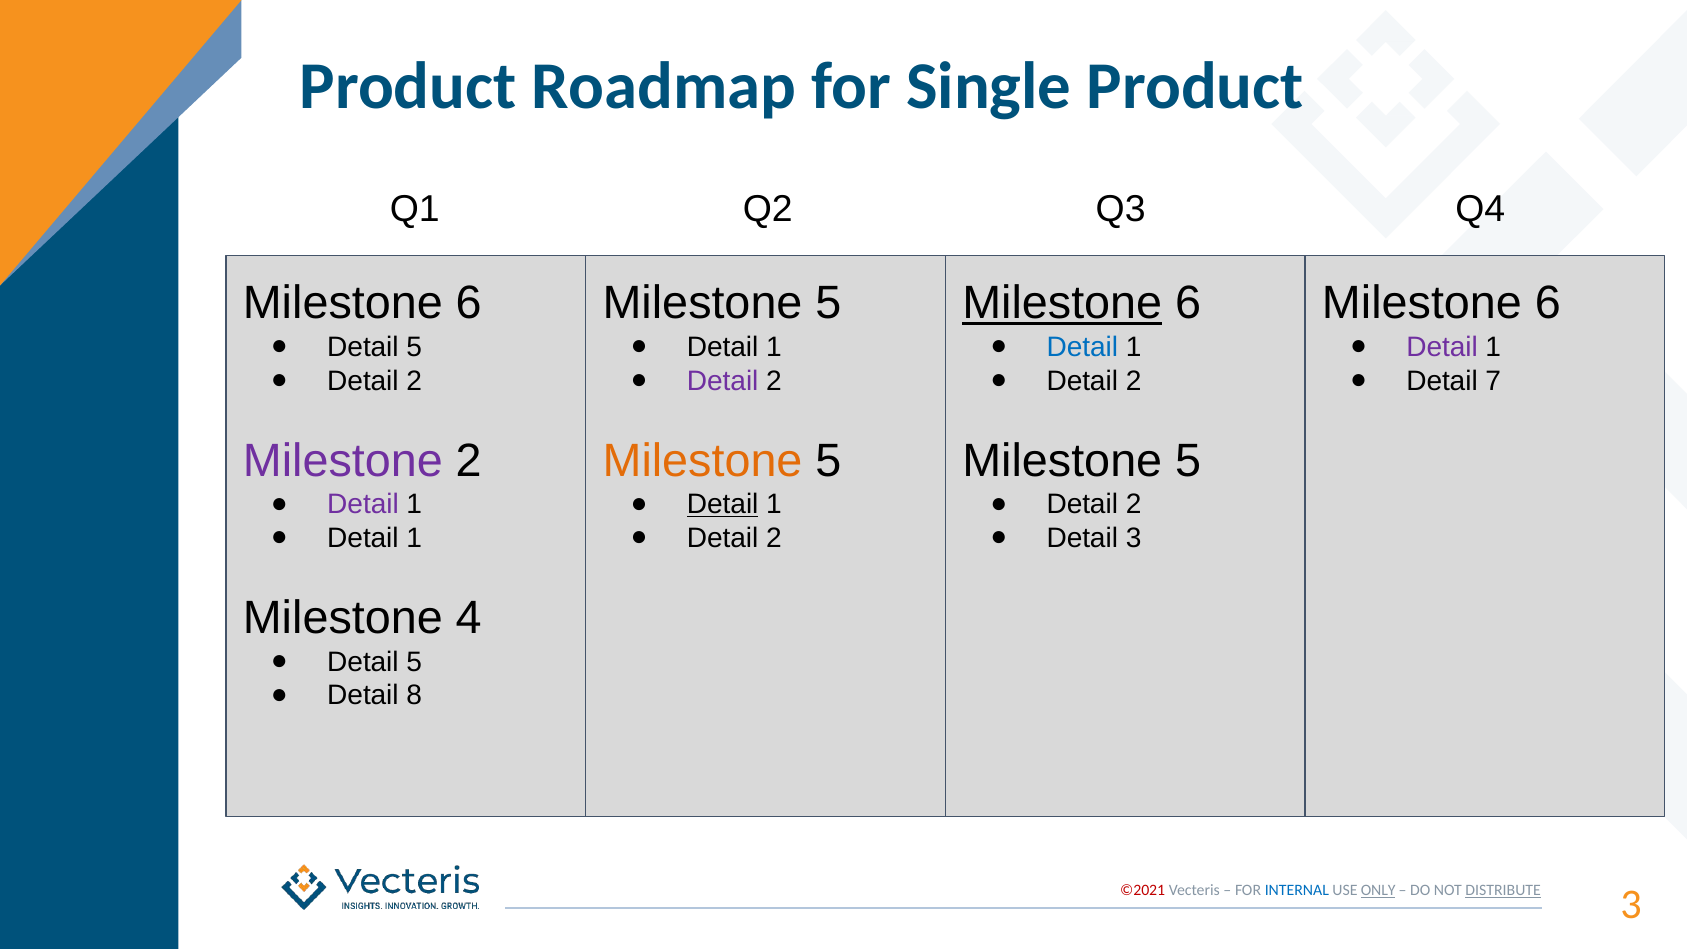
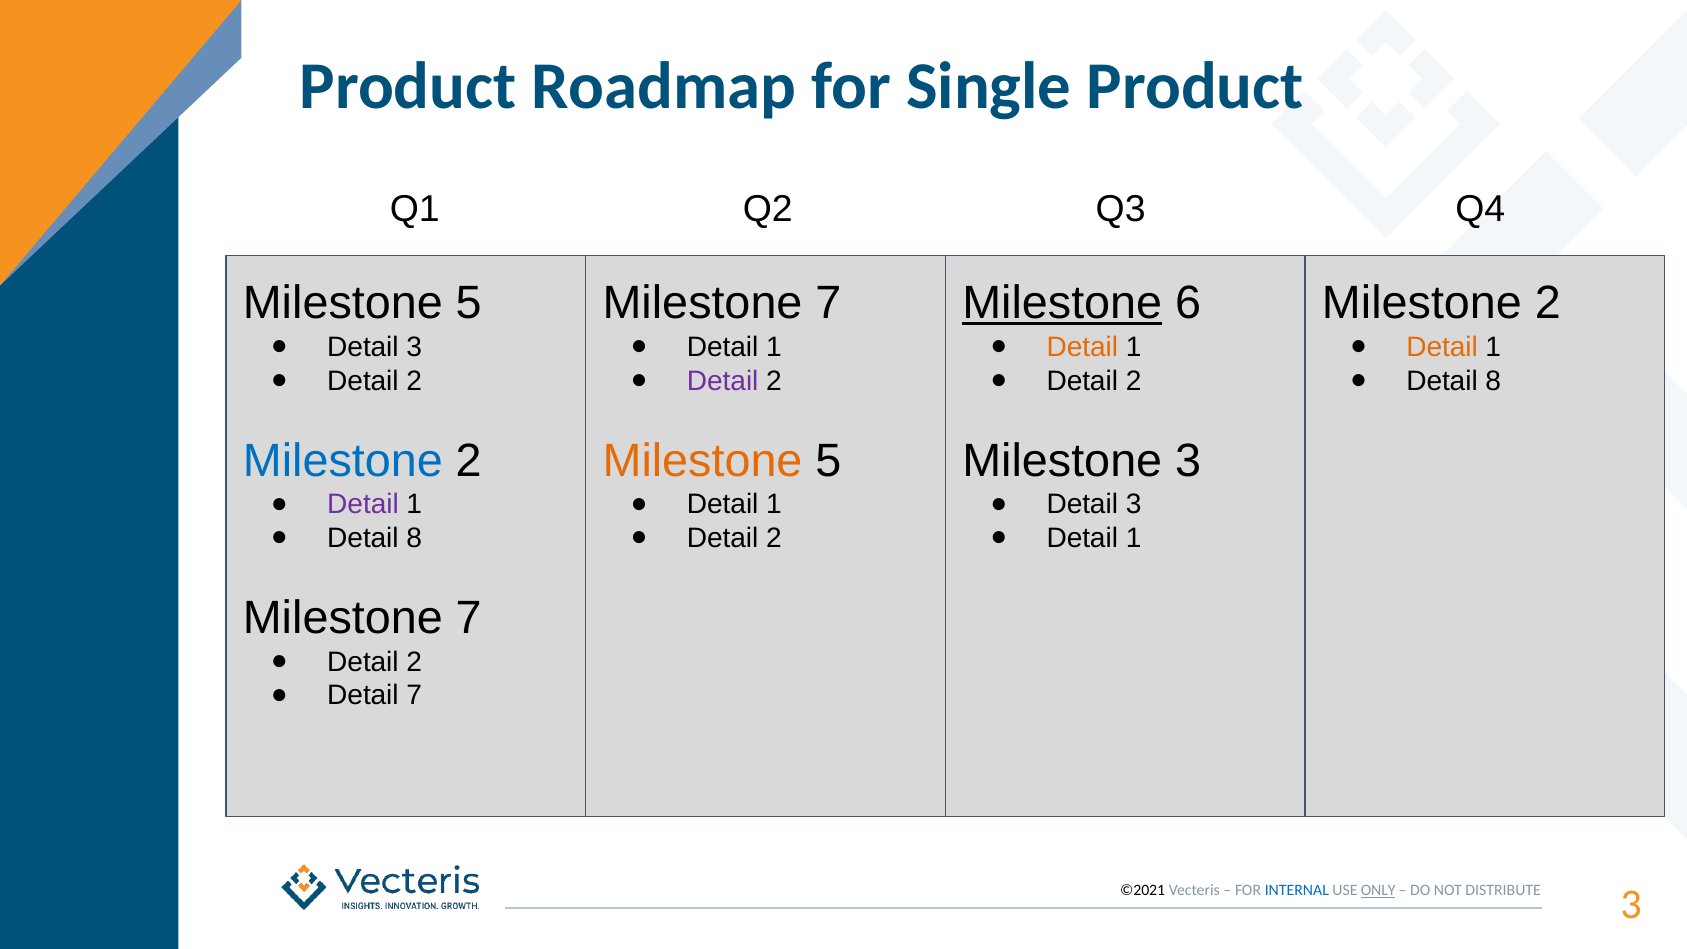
6: 6 -> 5 (469, 304)
5: 5 -> 7 (828, 304)
6: 6 -> 2 (1548, 304)
5: 5 -> 3 (414, 347)
Detail colour: blue -> orange (1082, 347)
Detail colour: purple -> orange (1442, 347)
7: 7 -> 8 (1493, 381)
Milestone colour: purple -> blue (343, 461)
5: 5 -> 3 (1188, 461)
Detail underline: present -> none (723, 504)
2: 2 -> 3 (1134, 504)
1: 1 -> 8 (414, 538)
3: 3 -> 1 (1134, 538)
4: 4 -> 7 (469, 618)
5: 5 -> 2 (414, 662)
Detail 8: 8 -> 7 (414, 696)
©2021 colour: red -> black (1143, 891)
DISTRIBUTE underline: present -> none (1503, 891)
